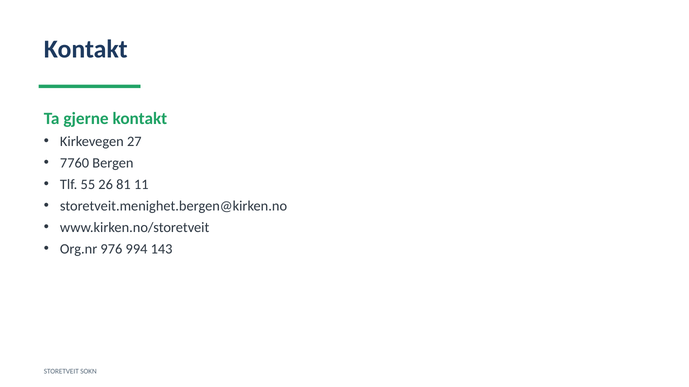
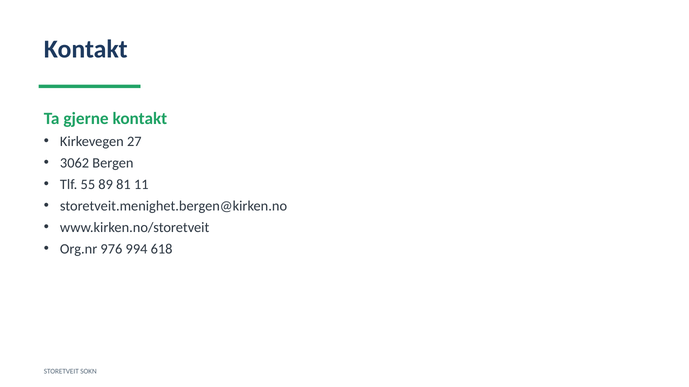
7760: 7760 -> 3062 (75, 163)
26: 26 -> 89 (106, 185)
143: 143 -> 618 (162, 249)
